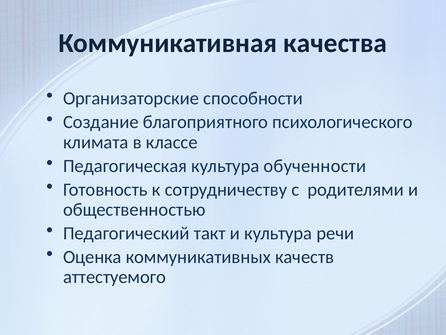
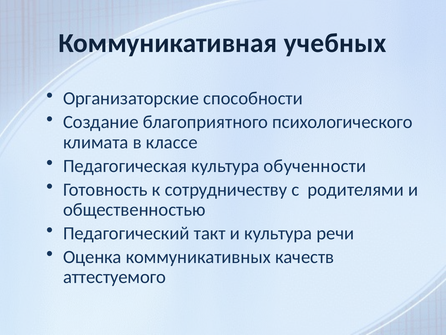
качества: качества -> учебных (335, 43)
